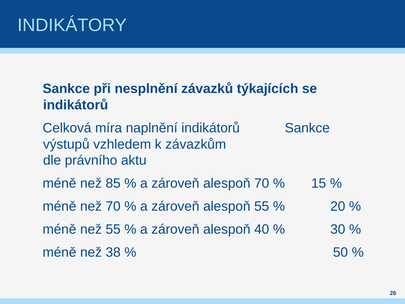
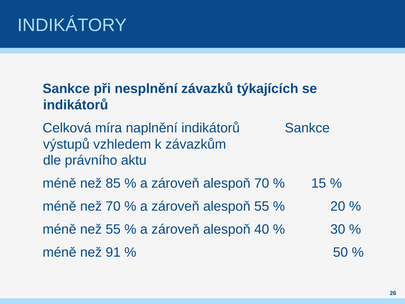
38: 38 -> 91 (113, 252)
